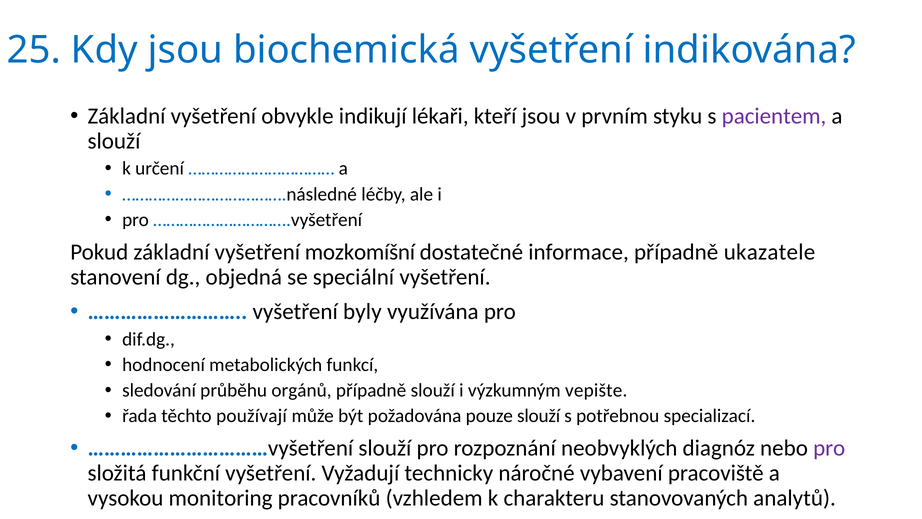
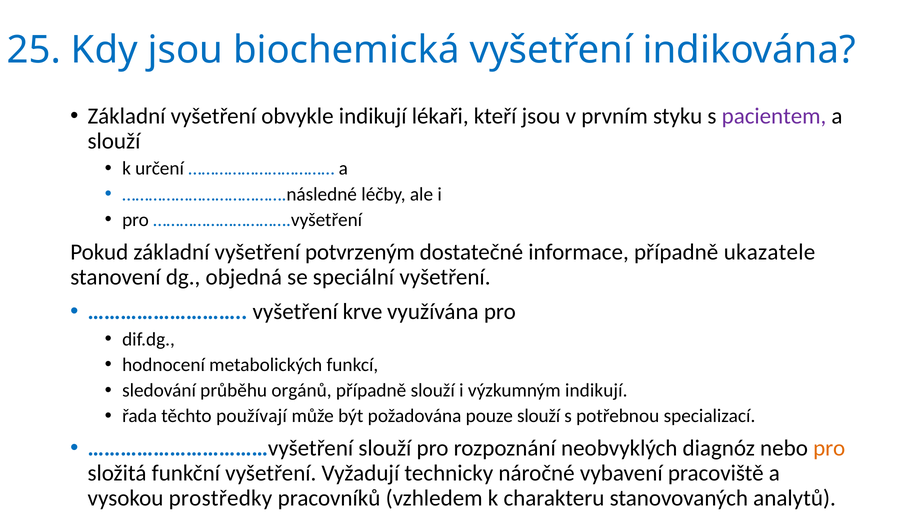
mozkomíšní: mozkomíšní -> potvrzeným (360, 252)
byly: byly -> krve (363, 311)
výzkumným vepište: vepište -> indikují (596, 390)
pro colour: purple -> orange (829, 448)
monitoring: monitoring -> prostředky (220, 498)
